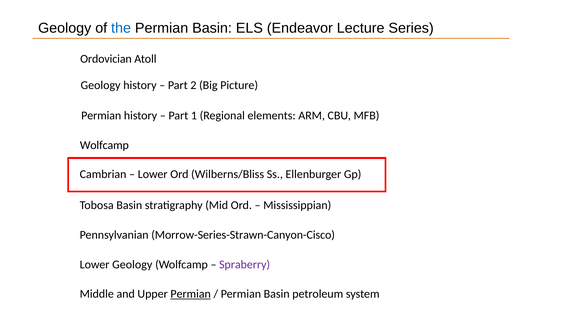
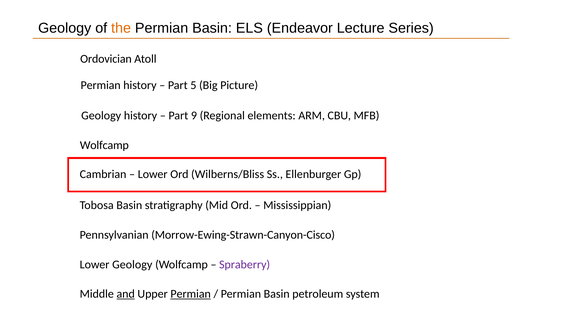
the colour: blue -> orange (121, 28)
Geology: Geology -> Permian (101, 85)
2: 2 -> 5 (193, 85)
Permian: Permian -> Geology (101, 115)
1: 1 -> 9 (194, 115)
Morrow-Series-Strawn-Canyon-Cisco: Morrow-Series-Strawn-Canyon-Cisco -> Morrow-Ewing-Strawn-Canyon-Cisco (243, 235)
and underline: none -> present (126, 294)
